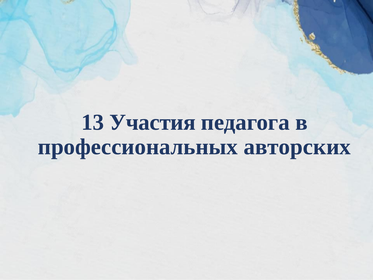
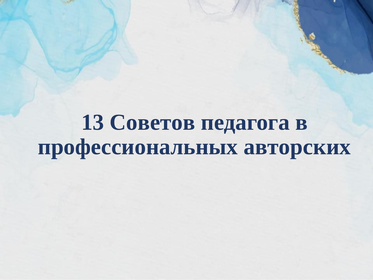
Участия: Участия -> Советов (152, 122)
